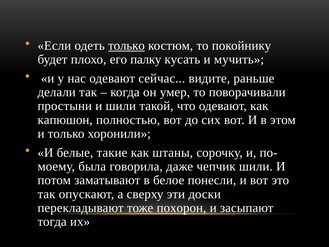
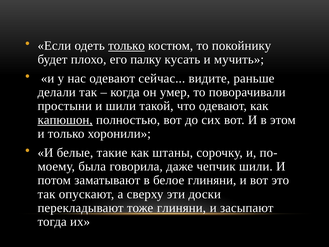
капюшон underline: none -> present (65, 120)
белое понесли: понесли -> глиняни (212, 180)
тоже похорон: похорон -> глиняни (181, 208)
